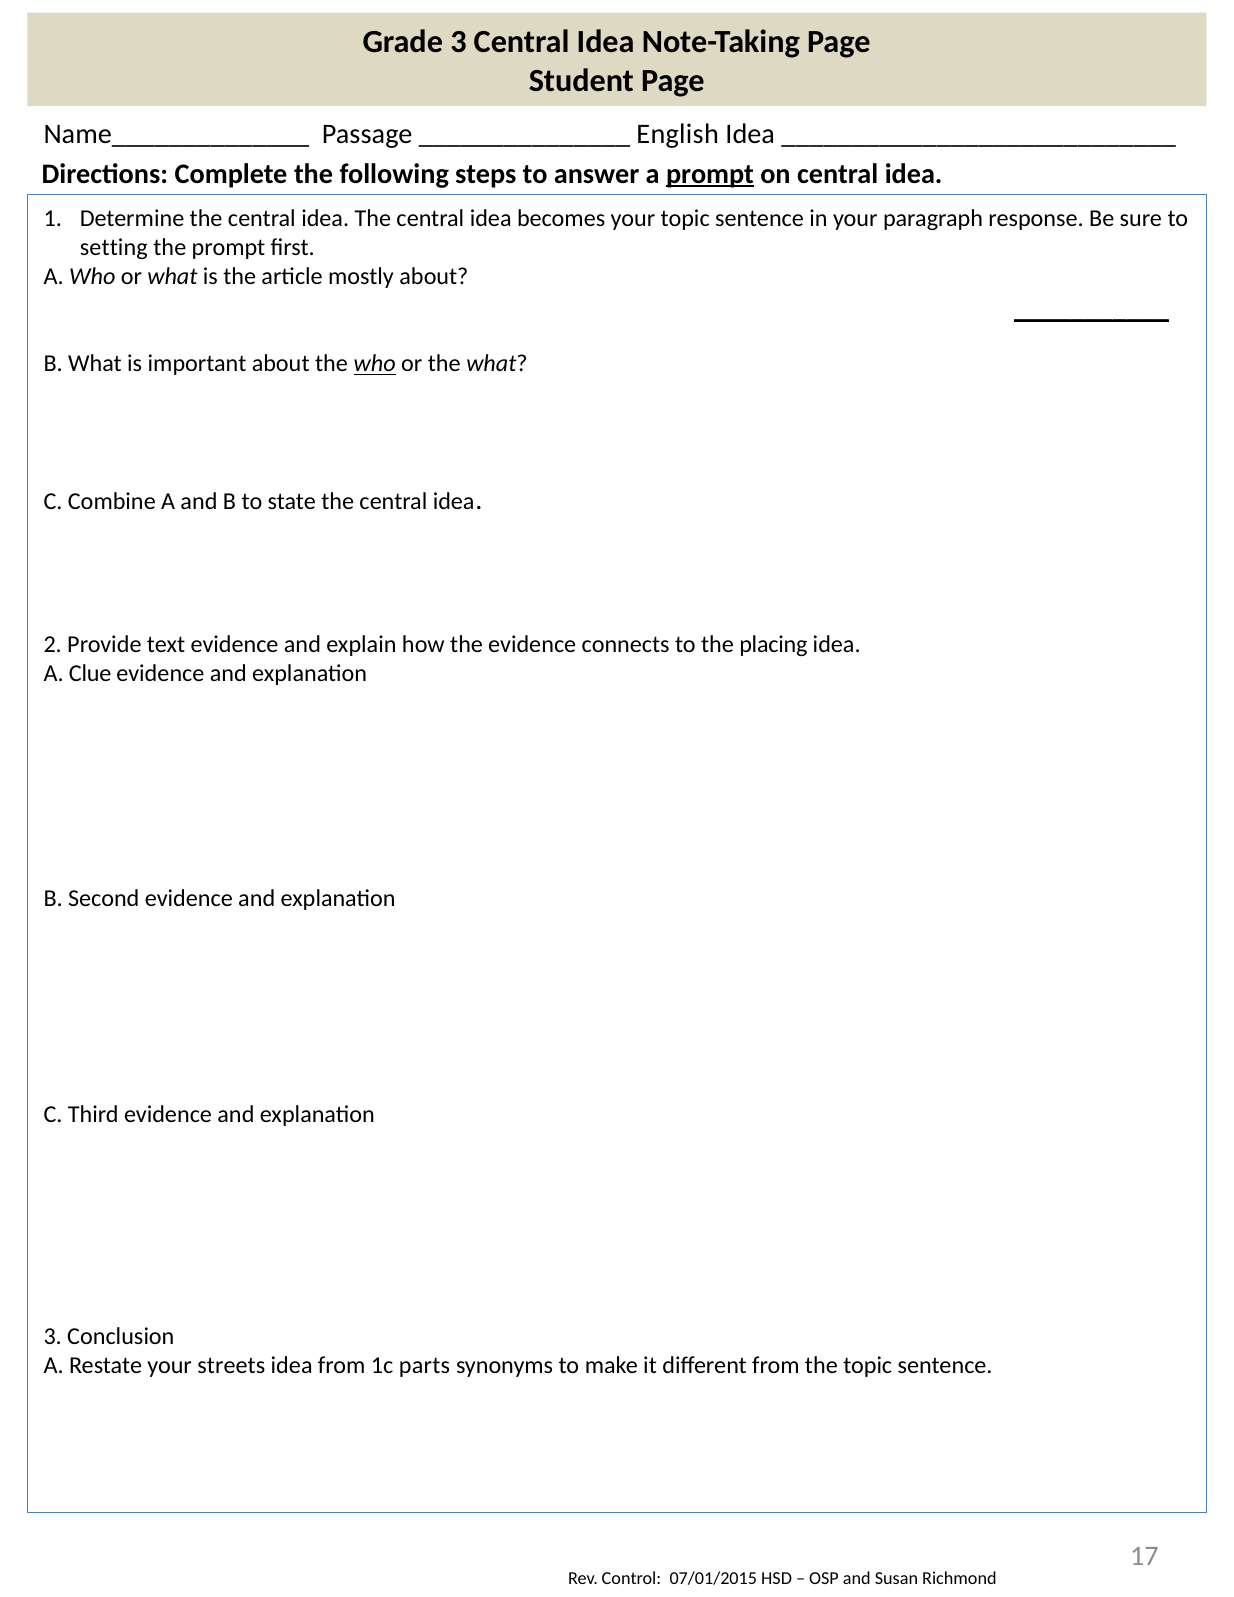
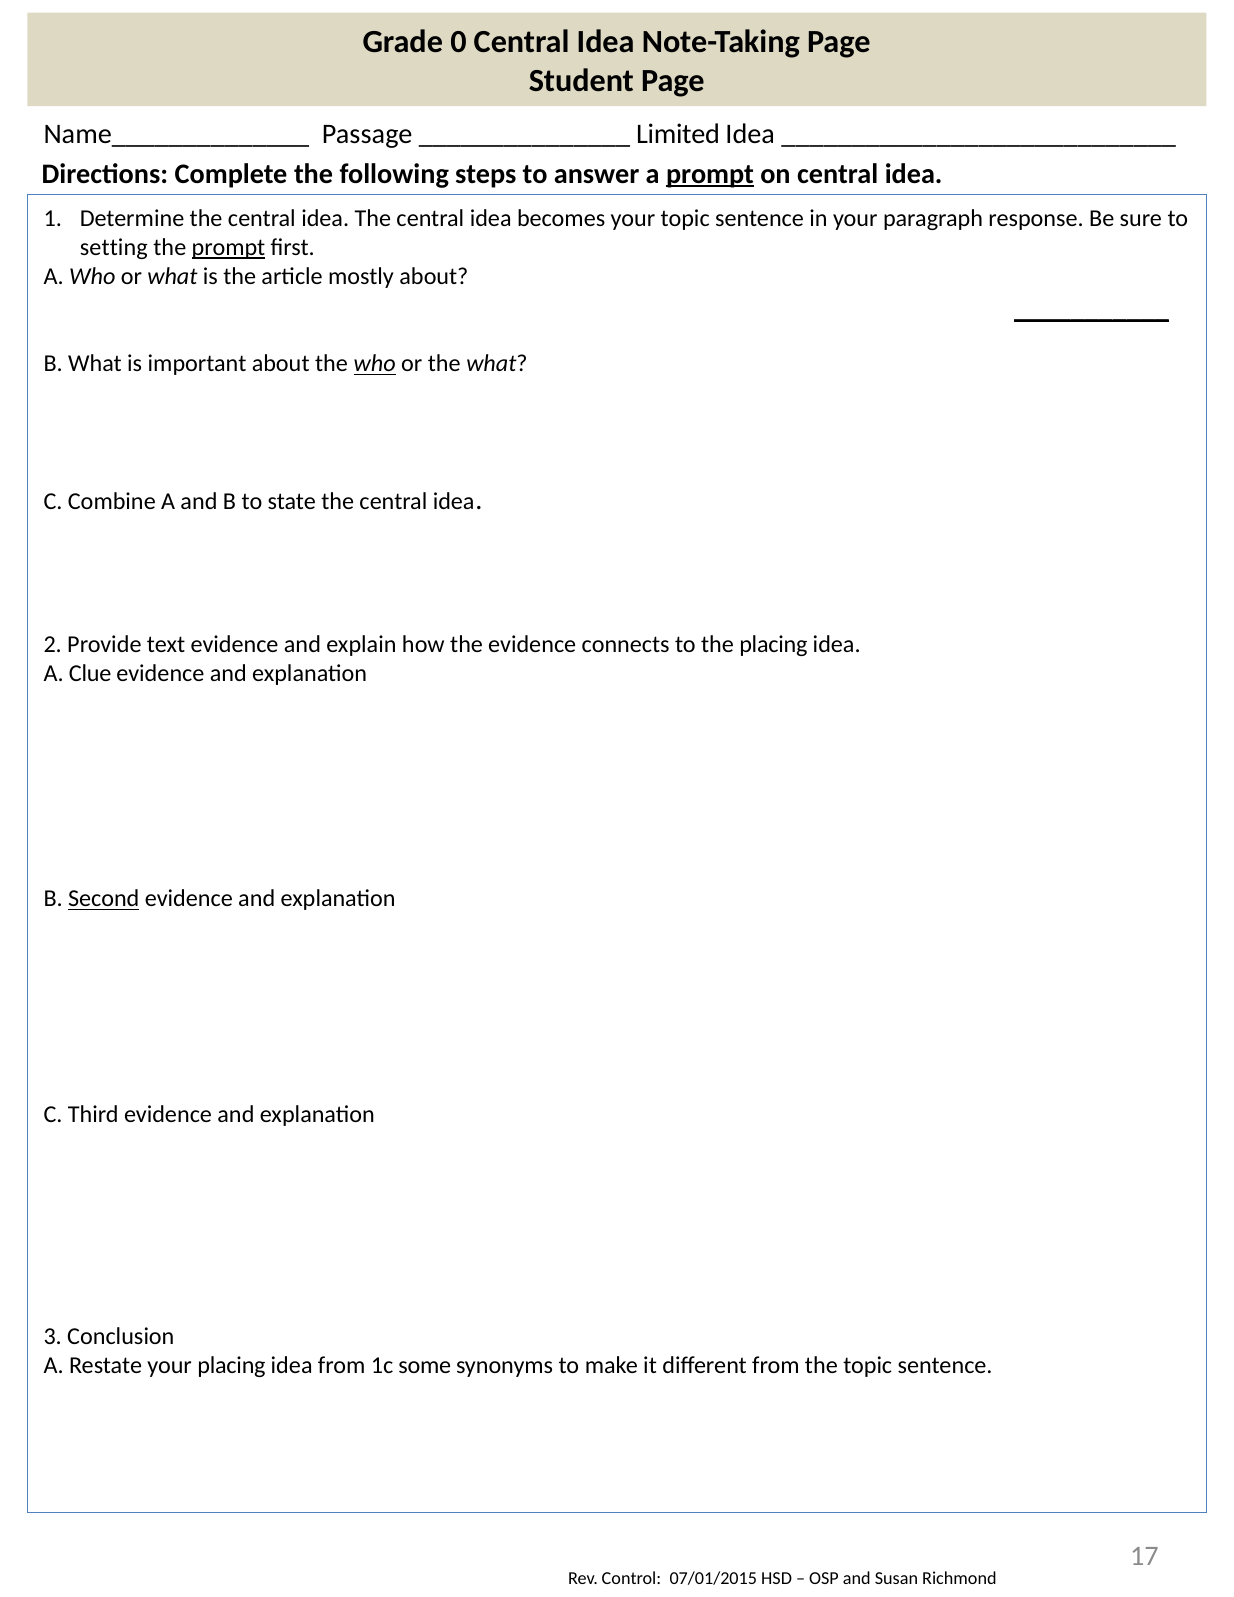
Grade 3: 3 -> 0 (458, 42)
English: English -> Limited (678, 134)
prompt underline: none -> present (228, 248)
Second underline: none -> present (104, 899)
your streets: streets -> placing (231, 1366)
parts: parts -> some (425, 1366)
